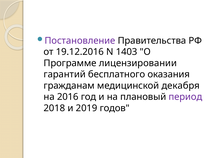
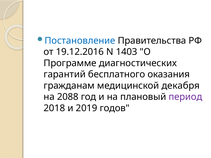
Постановление colour: purple -> blue (80, 41)
лицензировании: лицензировании -> диагностических (138, 63)
2016: 2016 -> 2088 (68, 97)
